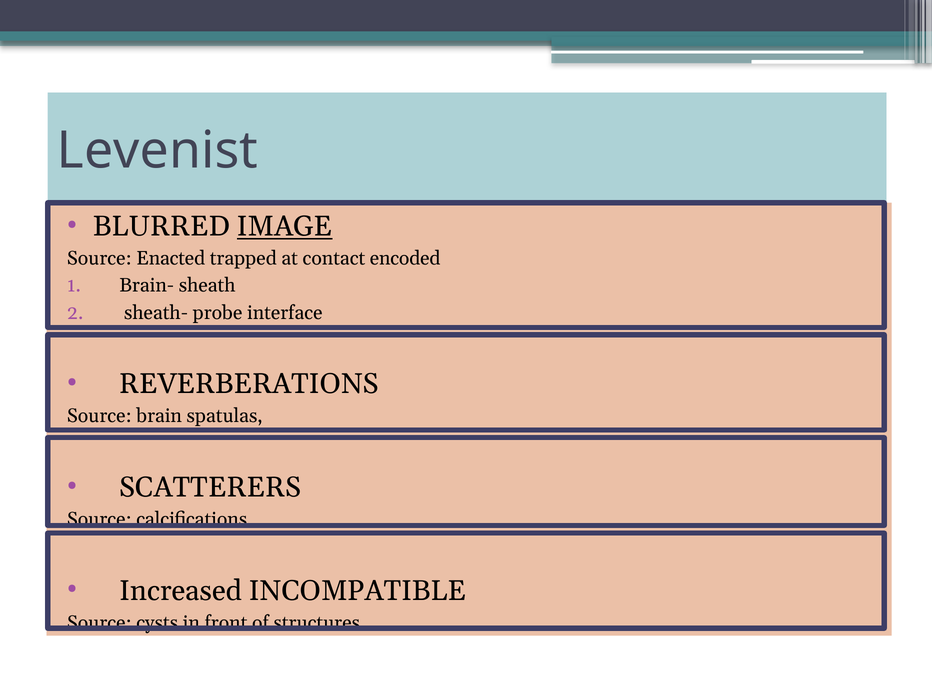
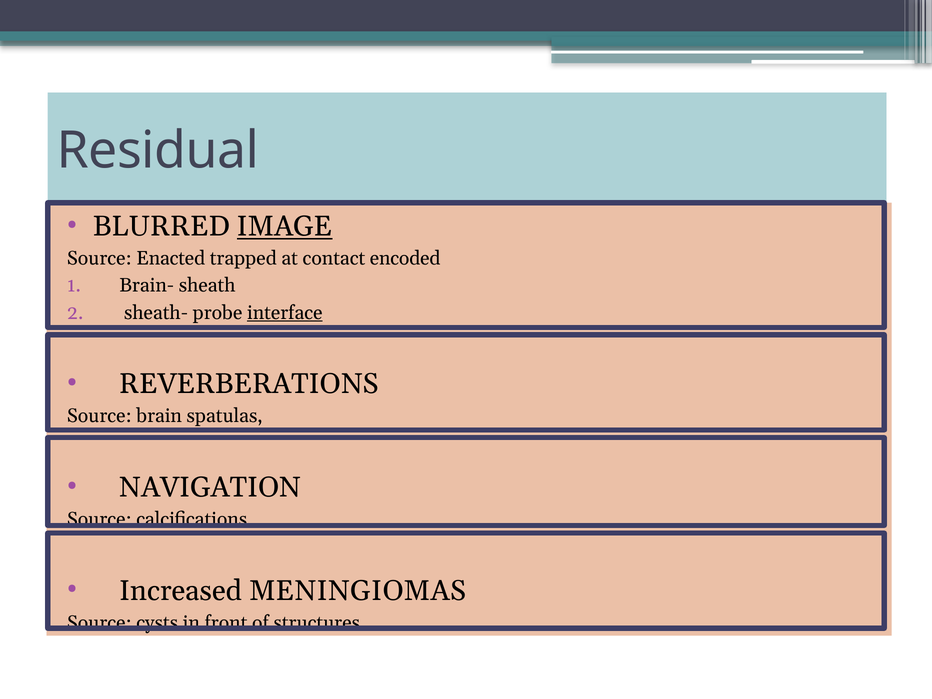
Levenist: Levenist -> Residual (158, 151)
interface underline: none -> present (285, 313)
SCATTERERS: SCATTERERS -> NAVIGATION (210, 487)
INCOMPATIBLE: INCOMPATIBLE -> MENINGIOMAS (358, 591)
